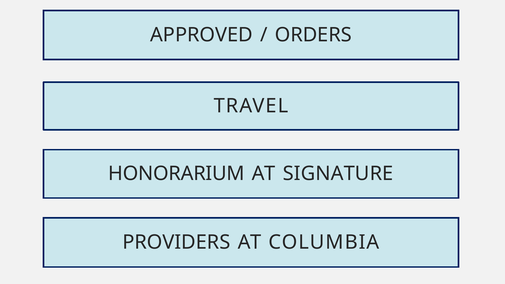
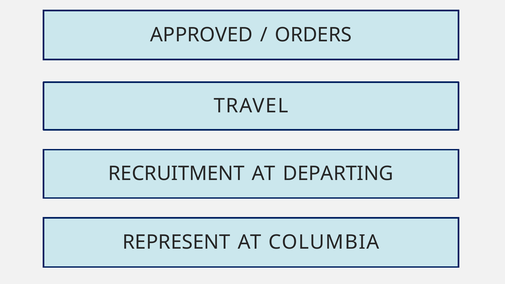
HONORARIUM: HONORARIUM -> RECRUITMENT (176, 174)
SIGNATURE: SIGNATURE -> DEPARTING (338, 174)
PROVIDERS: PROVIDERS -> REPRESENT (176, 242)
